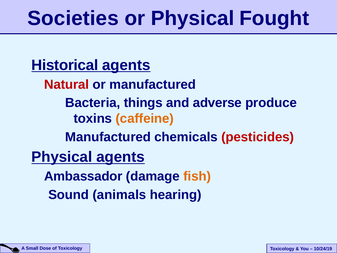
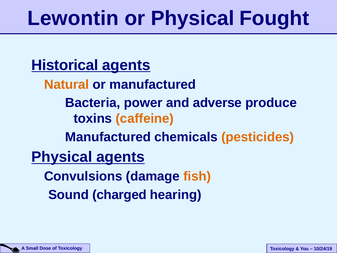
Societies: Societies -> Lewontin (73, 18)
Natural colour: red -> orange (67, 84)
things: things -> power (143, 103)
pesticides colour: red -> orange (258, 137)
Ambassador: Ambassador -> Convulsions (83, 176)
animals: animals -> charged (120, 195)
